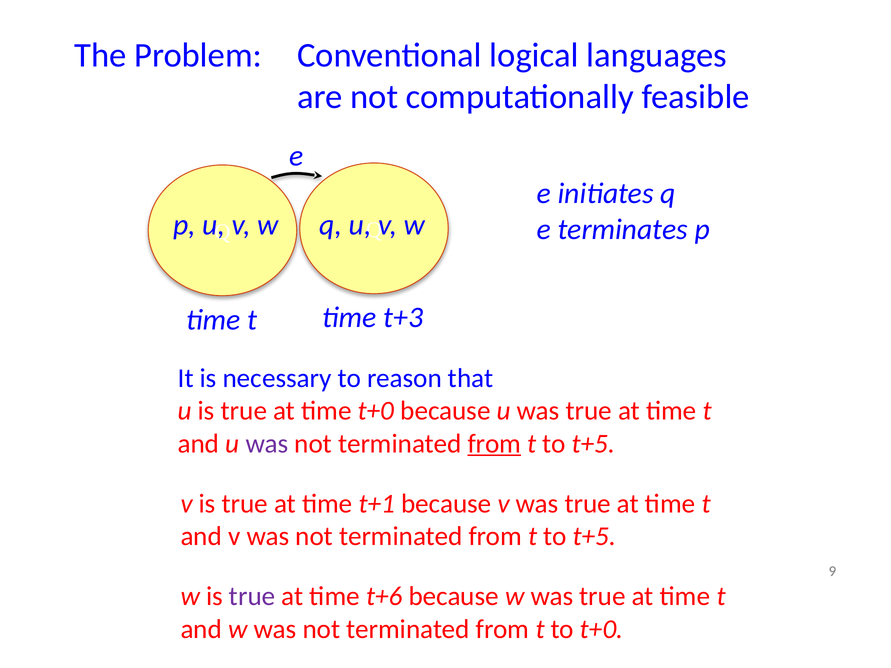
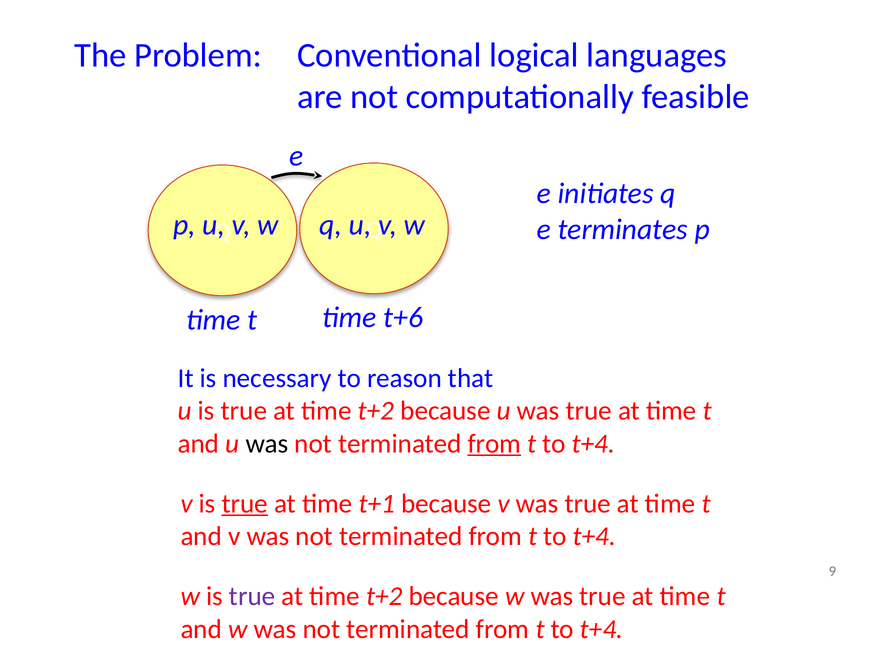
t+3: t+3 -> t+6 (403, 318)
t+0: t+0 -> t+2 (376, 411)
was colour: purple -> black (267, 444)
t+5: t+5 -> t+4 (593, 444)
true underline: none -> present (245, 504)
t+5: t+5 -> t+4 (594, 536)
t+6: t+6 -> t+2 (384, 597)
t+0: t+0 -> t+4 (602, 629)
